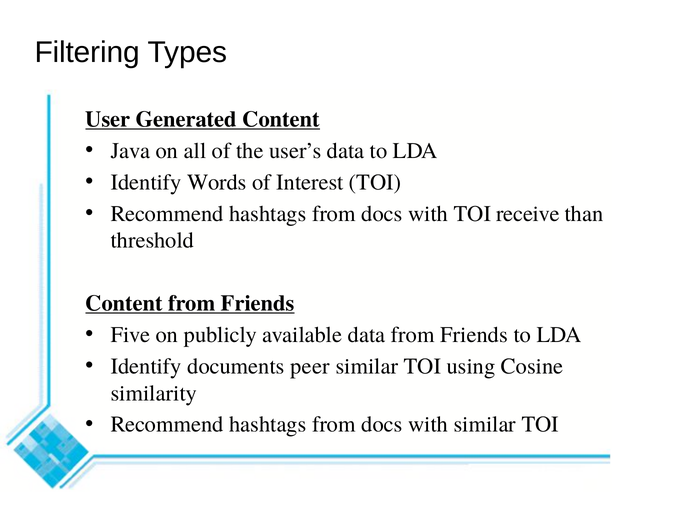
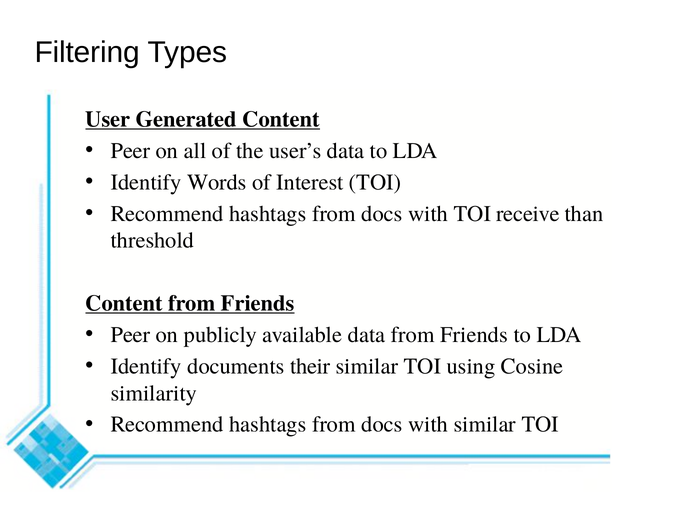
Java: Java -> Peer (130, 151)
Five: Five -> Peer (130, 335)
peer: peer -> their (310, 367)
